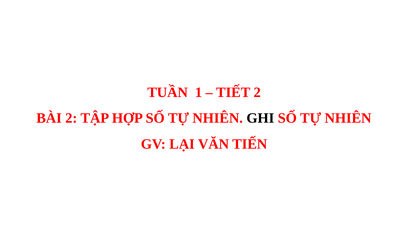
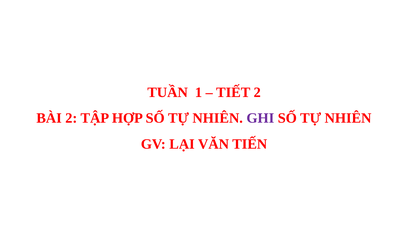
GHI colour: black -> purple (260, 118)
